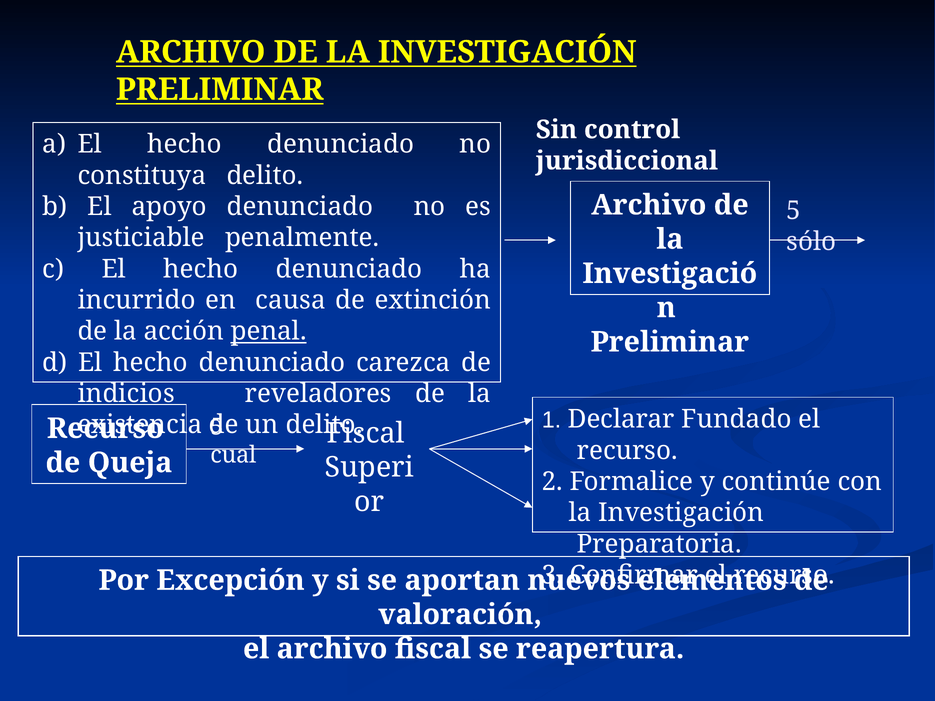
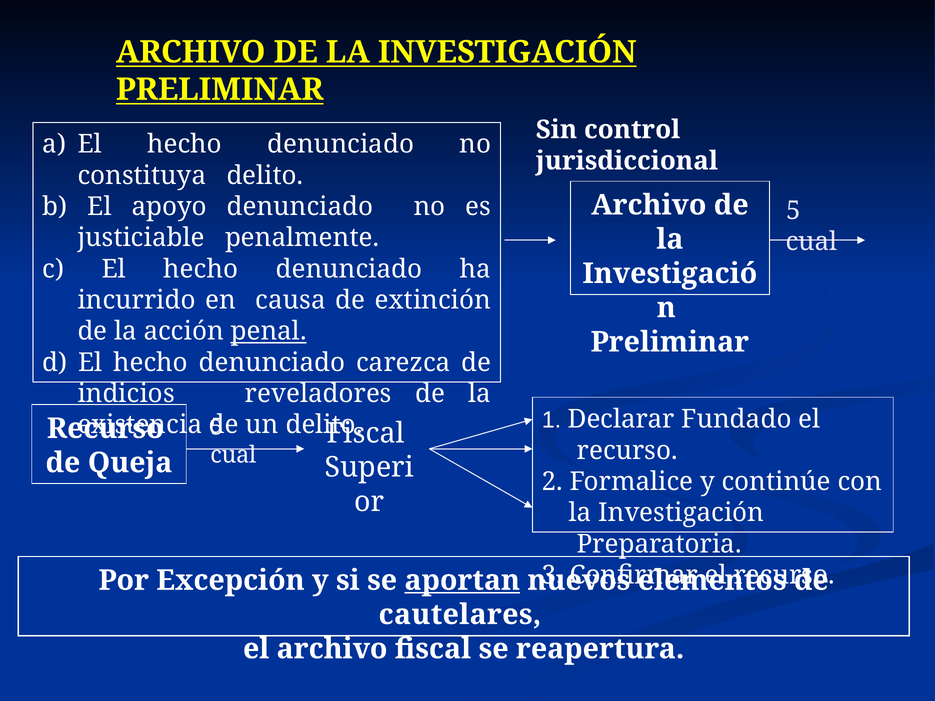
sólo: sólo -> cual (811, 242)
aportan underline: none -> present (462, 581)
valoración: valoración -> cautelares (460, 615)
